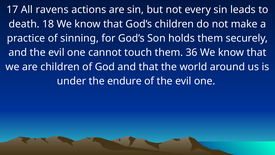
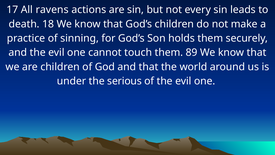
36: 36 -> 89 (192, 52)
endure: endure -> serious (124, 81)
